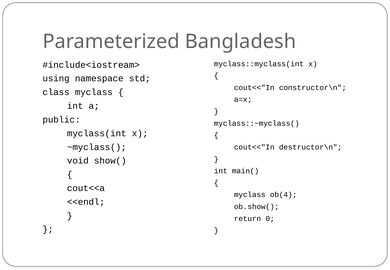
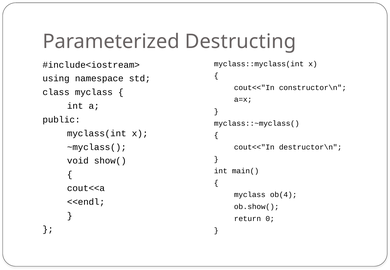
Bangladesh: Bangladesh -> Destructing (240, 42)
